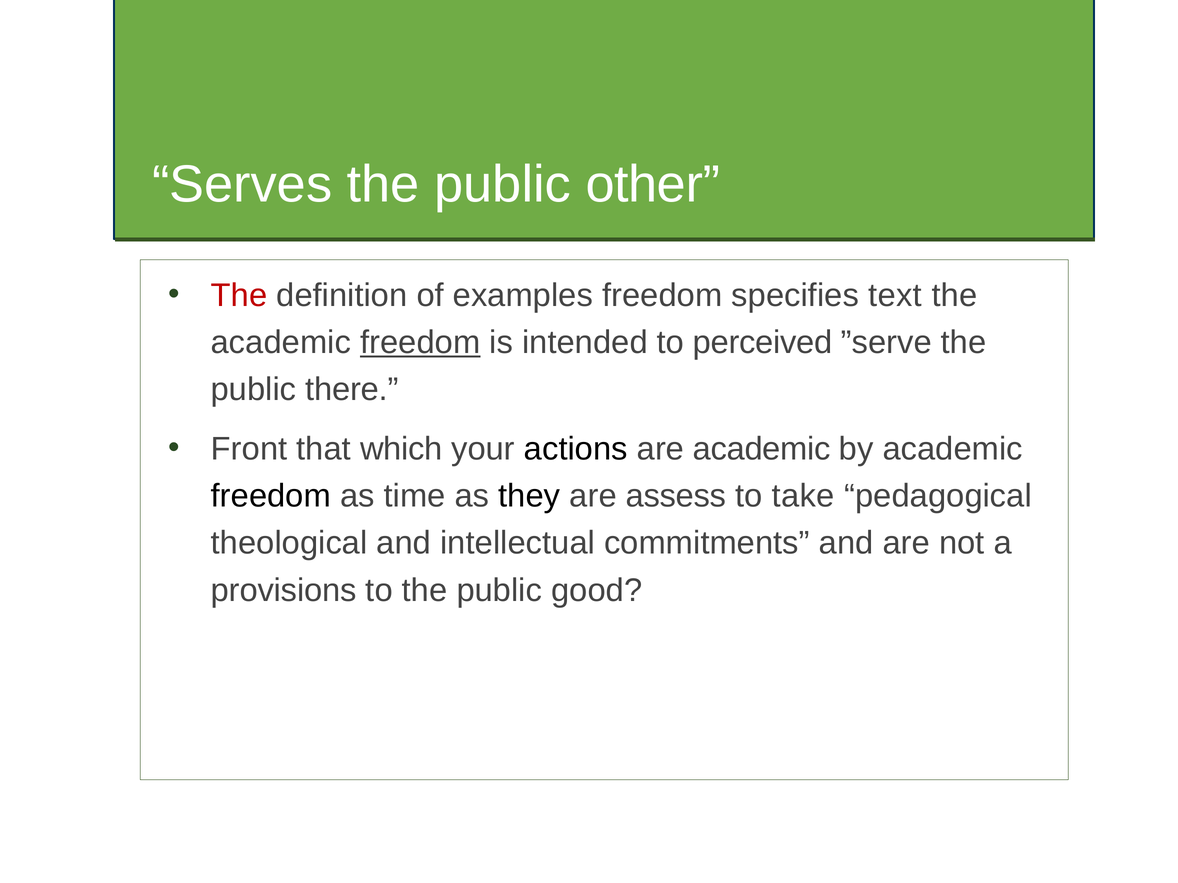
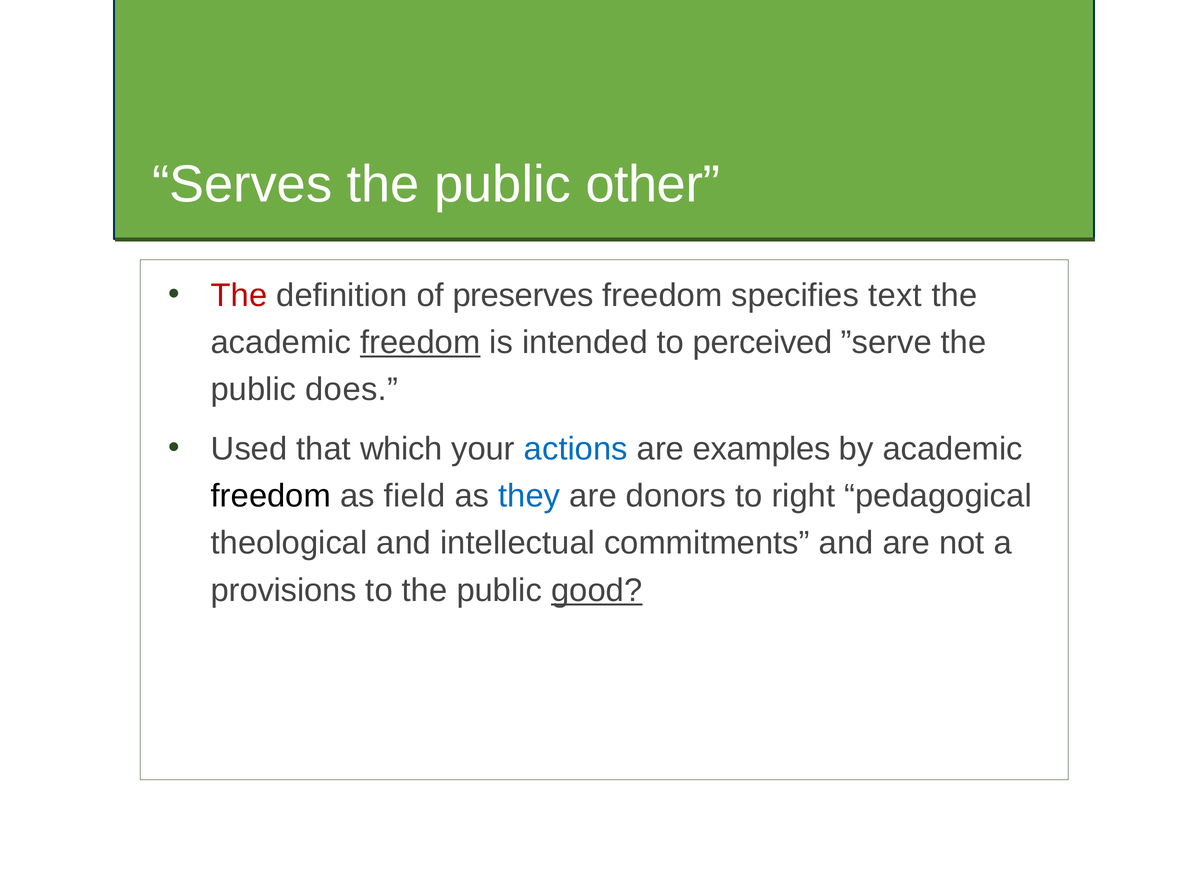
examples: examples -> preserves (523, 295)
there: there -> does (352, 390)
Front: Front -> Used (249, 449)
actions colour: black -> blue (576, 449)
are academic: academic -> examples (762, 449)
time: time -> field (415, 496)
they colour: black -> blue (529, 496)
assess: assess -> donors (676, 496)
take: take -> right (803, 496)
good underline: none -> present (597, 591)
